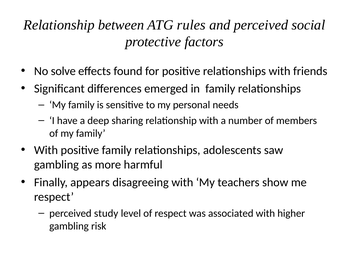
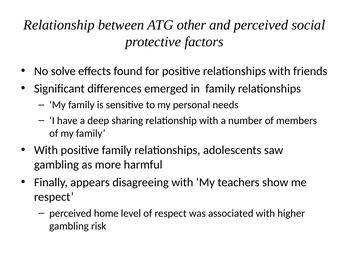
rules: rules -> other (191, 25)
study: study -> home (106, 213)
